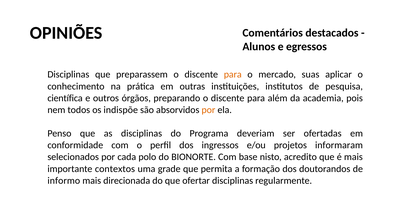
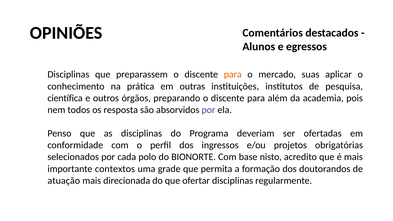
indispõe: indispõe -> resposta (121, 110)
por colour: orange -> purple (208, 110)
informaram: informaram -> obrigatórias (339, 145)
informo: informo -> atuação (64, 181)
